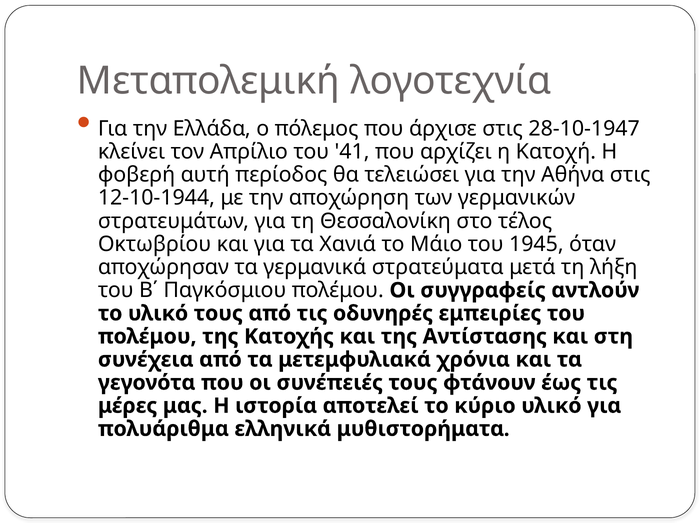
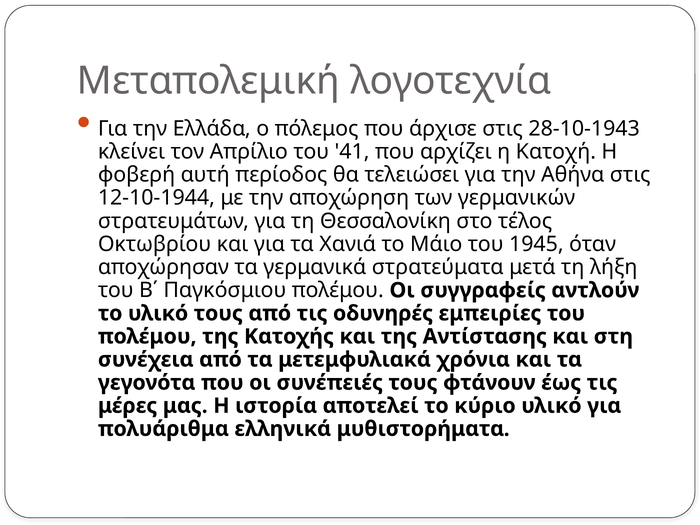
28-10-1947: 28-10-1947 -> 28-10-1943 (584, 129)
